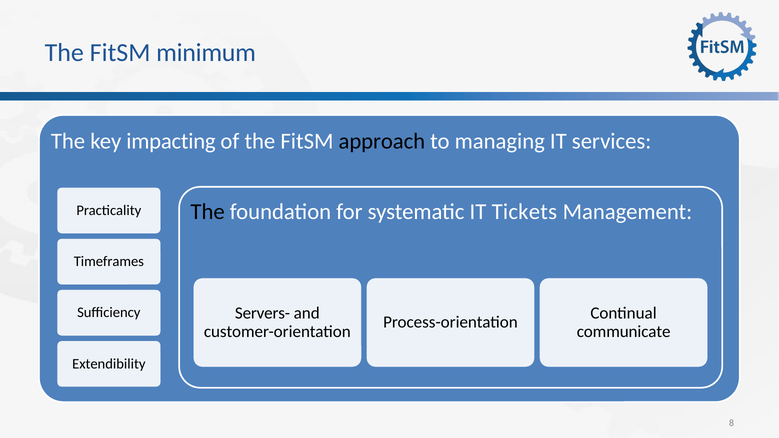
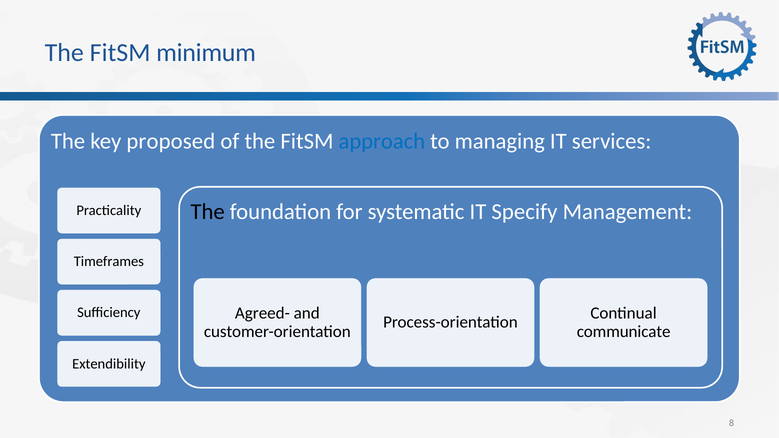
impacting: impacting -> proposed (171, 141)
approach colour: black -> blue (382, 141)
Tickets: Tickets -> Specify (524, 212)
Servers-: Servers- -> Agreed- (262, 313)
